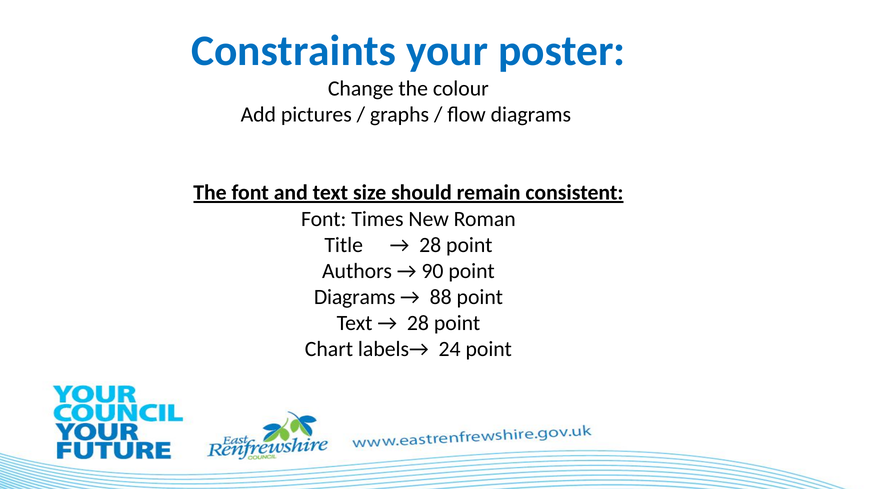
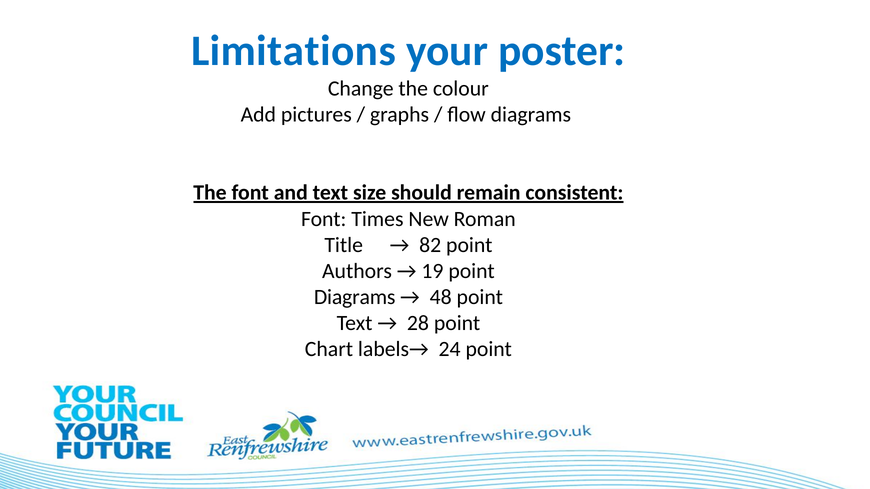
Constraints: Constraints -> Limitations (293, 51)
28: 28 -> 82 (430, 245)
90: 90 -> 19 (432, 271)
88: 88 -> 48 (441, 297)
